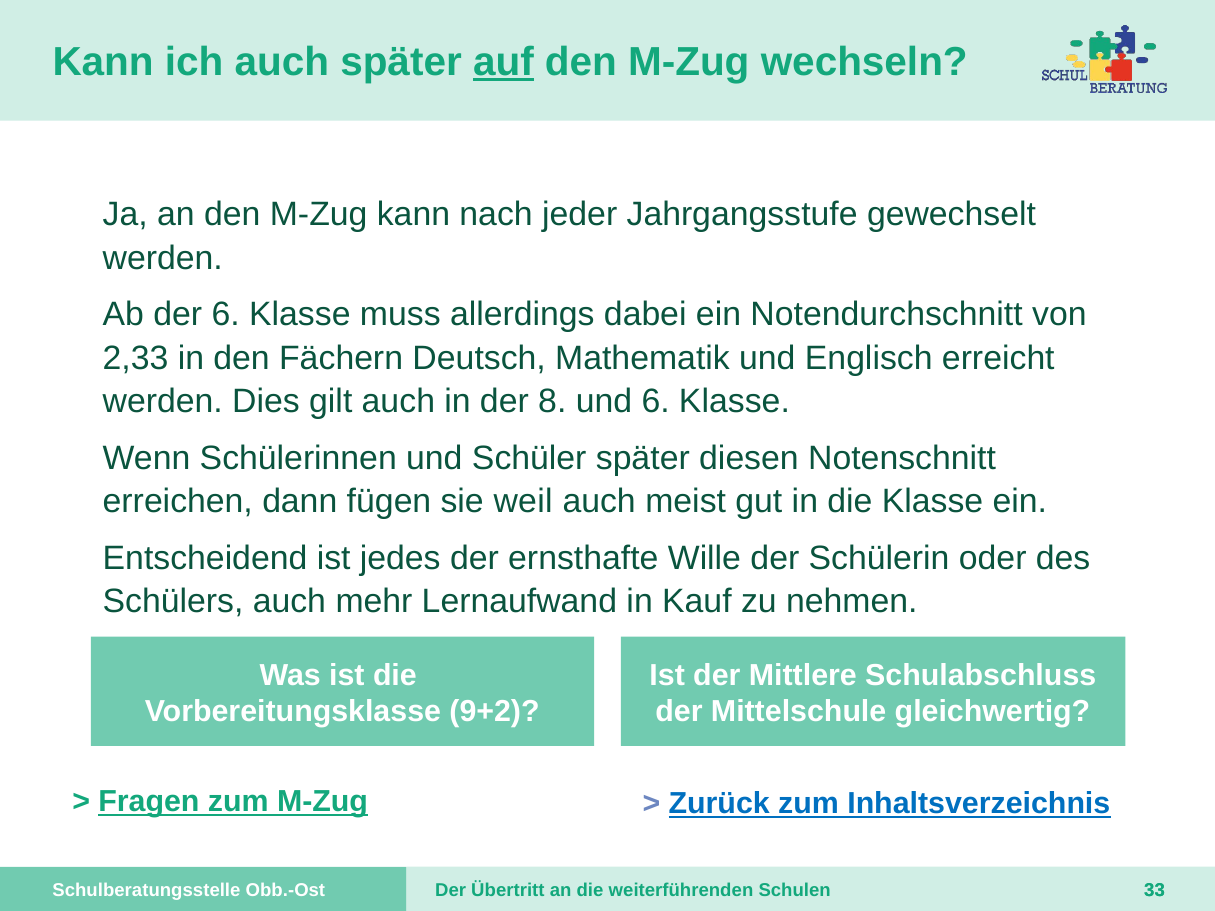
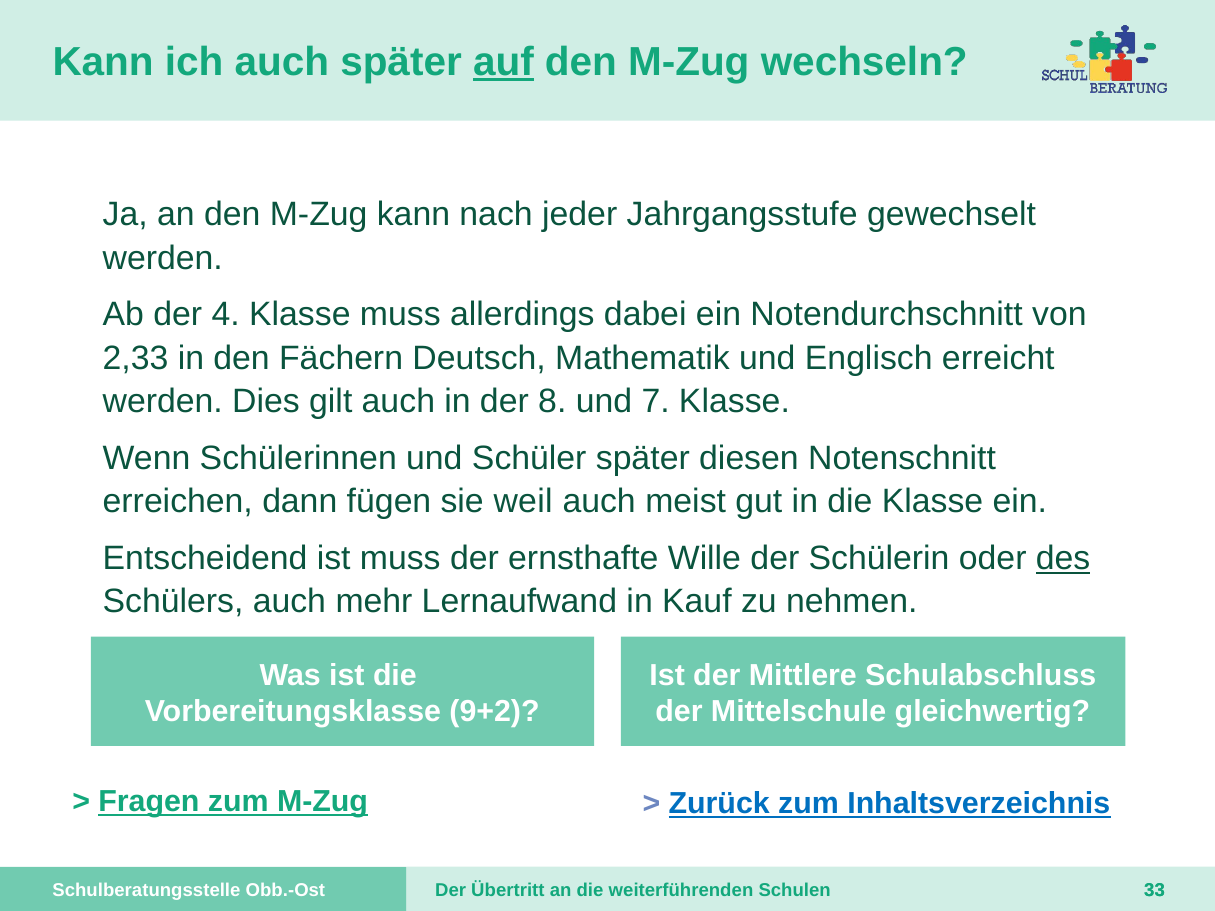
der 6: 6 -> 4 (226, 315)
und 6: 6 -> 7 (656, 402)
ist jedes: jedes -> muss (400, 559)
des underline: none -> present (1063, 559)
